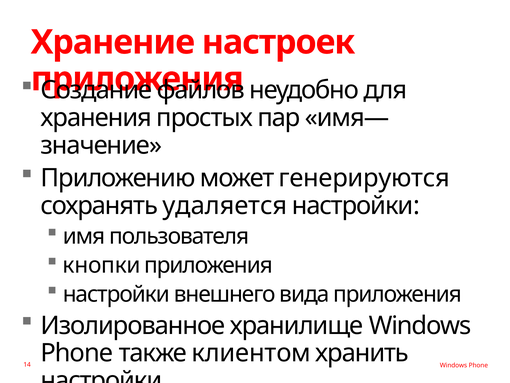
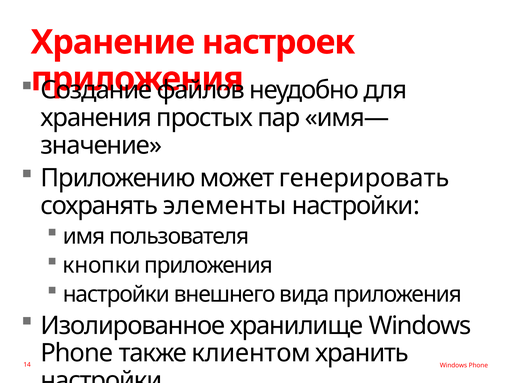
генерируются: генерируются -> генерировать (364, 178)
удаляется: удаляется -> элементы (225, 205)
